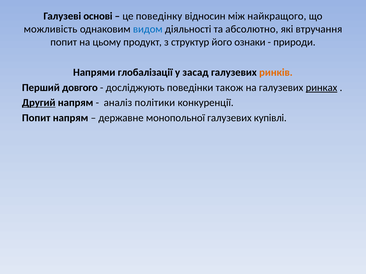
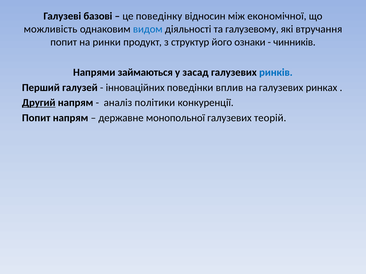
основі: основі -> базові (98, 16)
найкращого: найкращого -> економічної (277, 16)
абсолютно: абсолютно -> галузевому (252, 29)
цьому: цьому -> ринки (107, 42)
природи: природи -> чинників (294, 42)
глобалізації: глобалізації -> займаються (145, 73)
ринків colour: orange -> blue (276, 73)
довгого: довгого -> галузей (80, 88)
досліджують: досліджують -> інноваційних (135, 88)
також: також -> вплив (229, 88)
ринках underline: present -> none (321, 88)
купівлі: купівлі -> теорій (270, 118)
